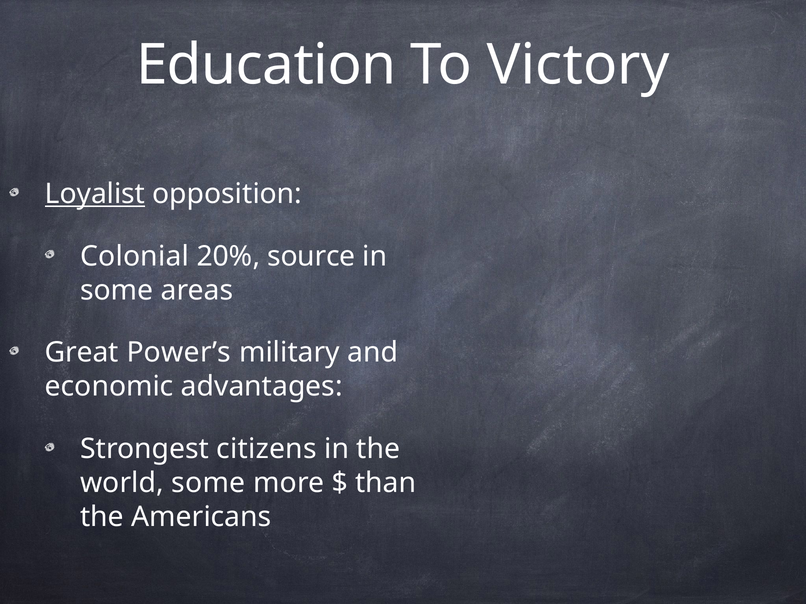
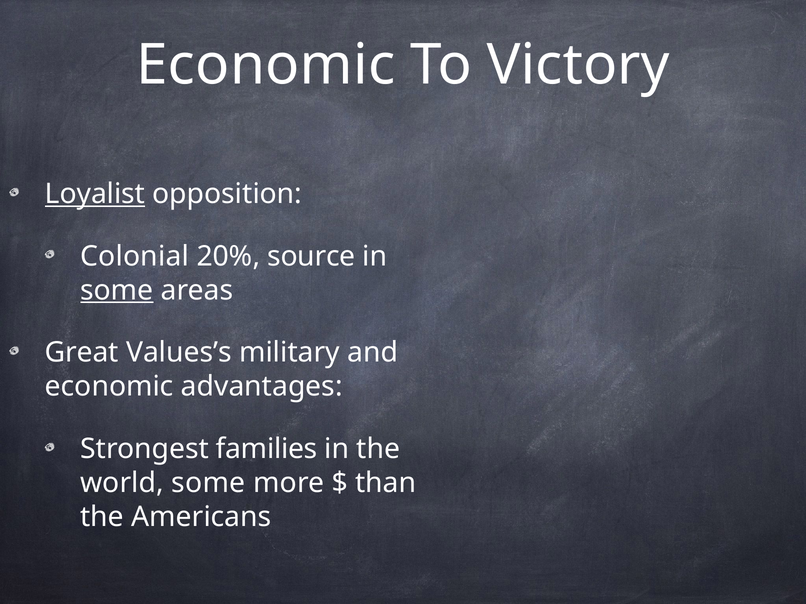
Education: Education -> Economic (266, 65)
some underline: none -> present (117, 290)
Power’s: Power’s -> Values’s (179, 353)
citizens: citizens -> families (267, 449)
